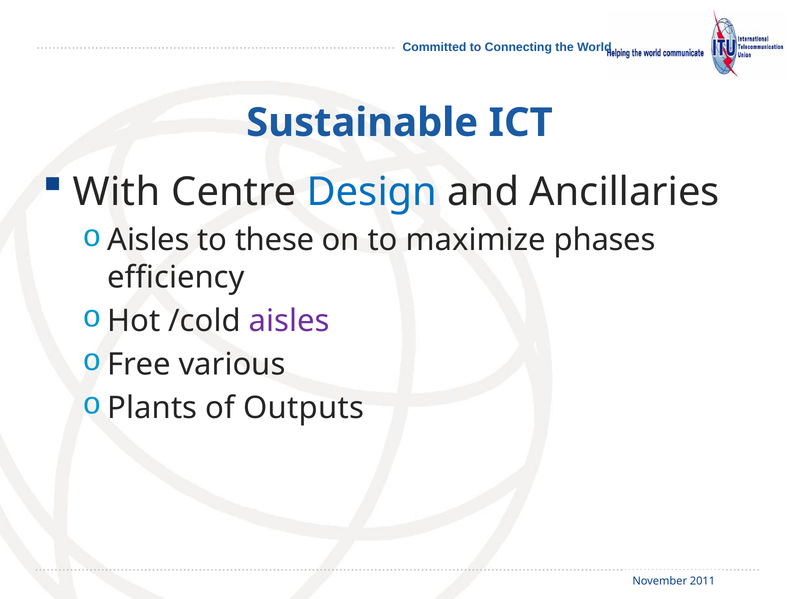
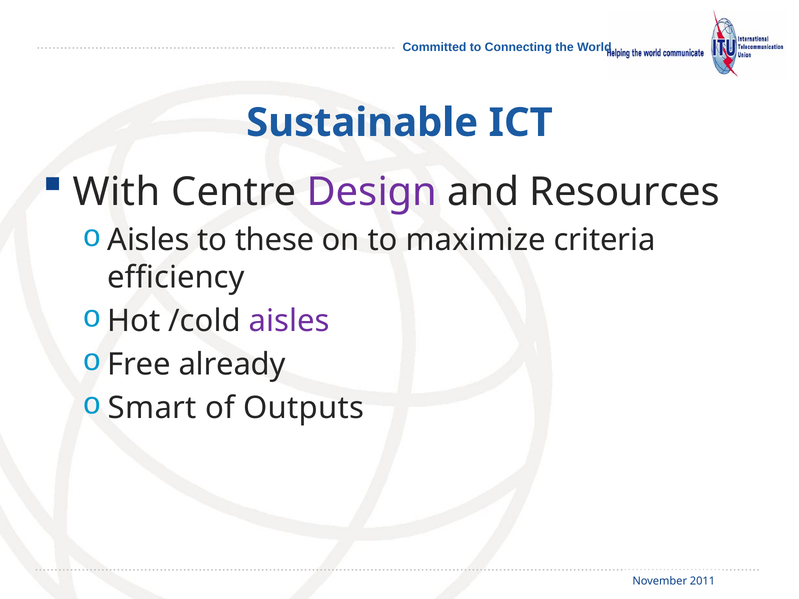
Design colour: blue -> purple (372, 192)
Ancillaries: Ancillaries -> Resources (625, 192)
phases: phases -> criteria (605, 240)
various: various -> already (232, 365)
Plants: Plants -> Smart (152, 408)
